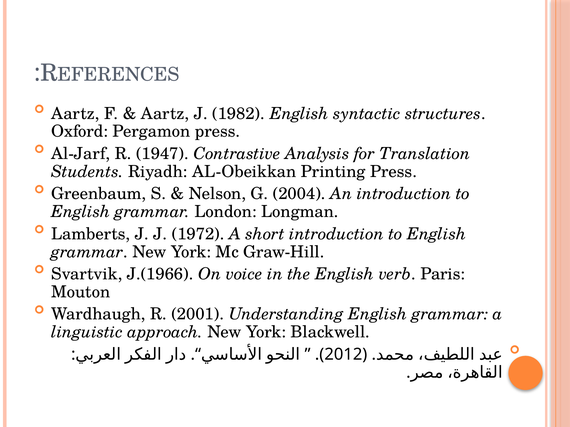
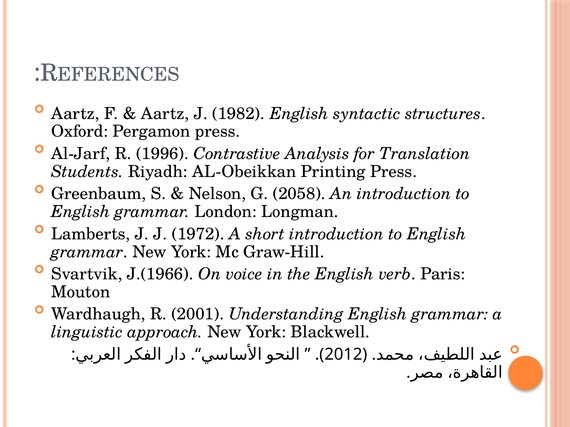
1947: 1947 -> 1996 (162, 154)
2004: 2004 -> 2058 (299, 194)
